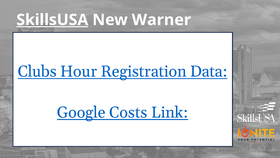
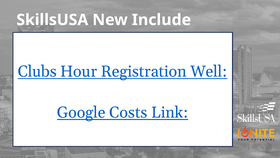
SkillsUSA underline: present -> none (52, 20)
Warner: Warner -> Include (161, 20)
Data: Data -> Well (209, 71)
